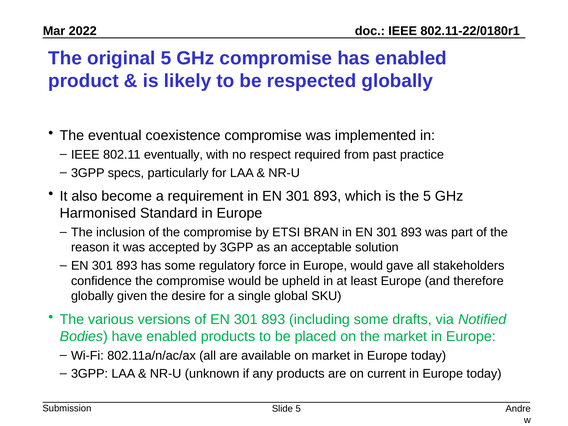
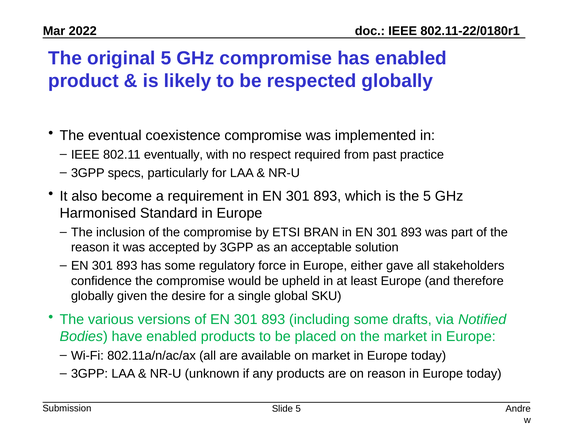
Europe would: would -> either (367, 266)
on current: current -> reason (386, 374)
